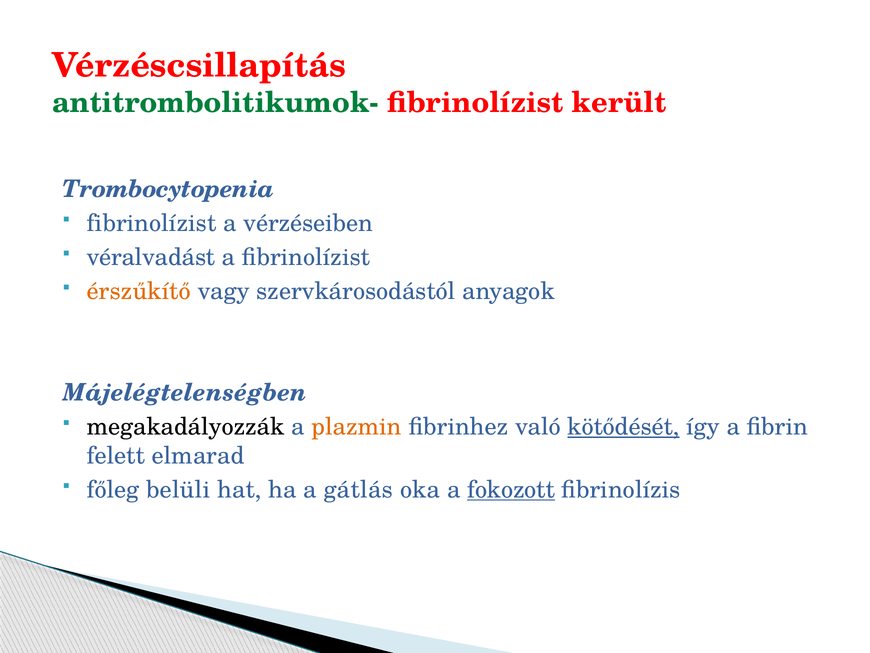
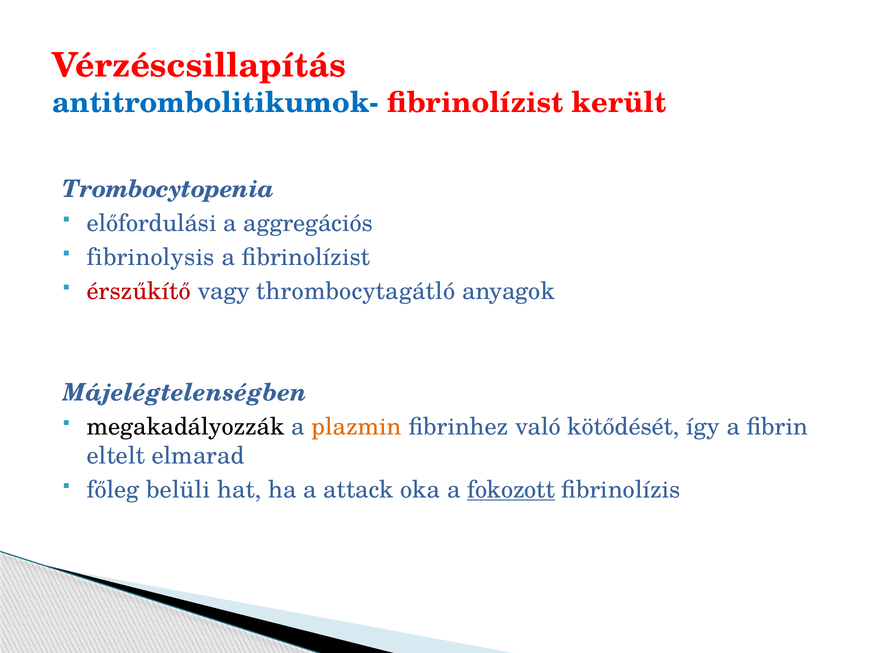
antitrombolitikumok- colour: green -> blue (216, 103)
fibrinolízist: fibrinolízist -> előfordulási (152, 223)
vérzéseiben: vérzéseiben -> aggregációs (308, 223)
véralvadást: véralvadást -> fibrinolysis (151, 257)
érszűkítő colour: orange -> red (139, 291)
szervkárosodástól: szervkárosodástól -> thrombocytagátló (356, 291)
kötődését underline: present -> none (624, 426)
felett: felett -> eltelt (116, 455)
gátlás: gátlás -> attack (359, 489)
